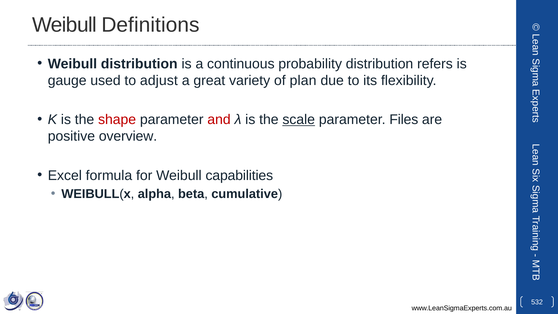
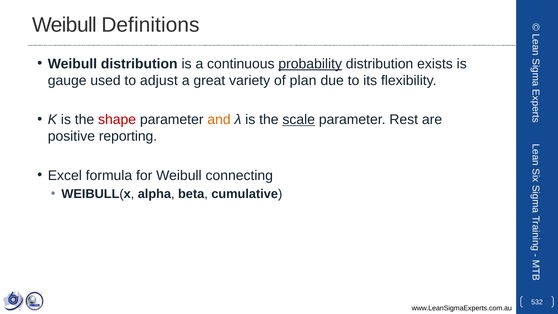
probability underline: none -> present (310, 64)
refers: refers -> exists (435, 64)
and colour: red -> orange (219, 120)
Files: Files -> Rest (404, 120)
overview: overview -> reporting (128, 136)
capabilities: capabilities -> connecting (239, 175)
